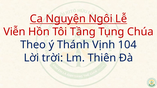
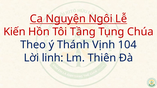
Viễn: Viễn -> Kiến (14, 32)
trời: trời -> linh (53, 58)
